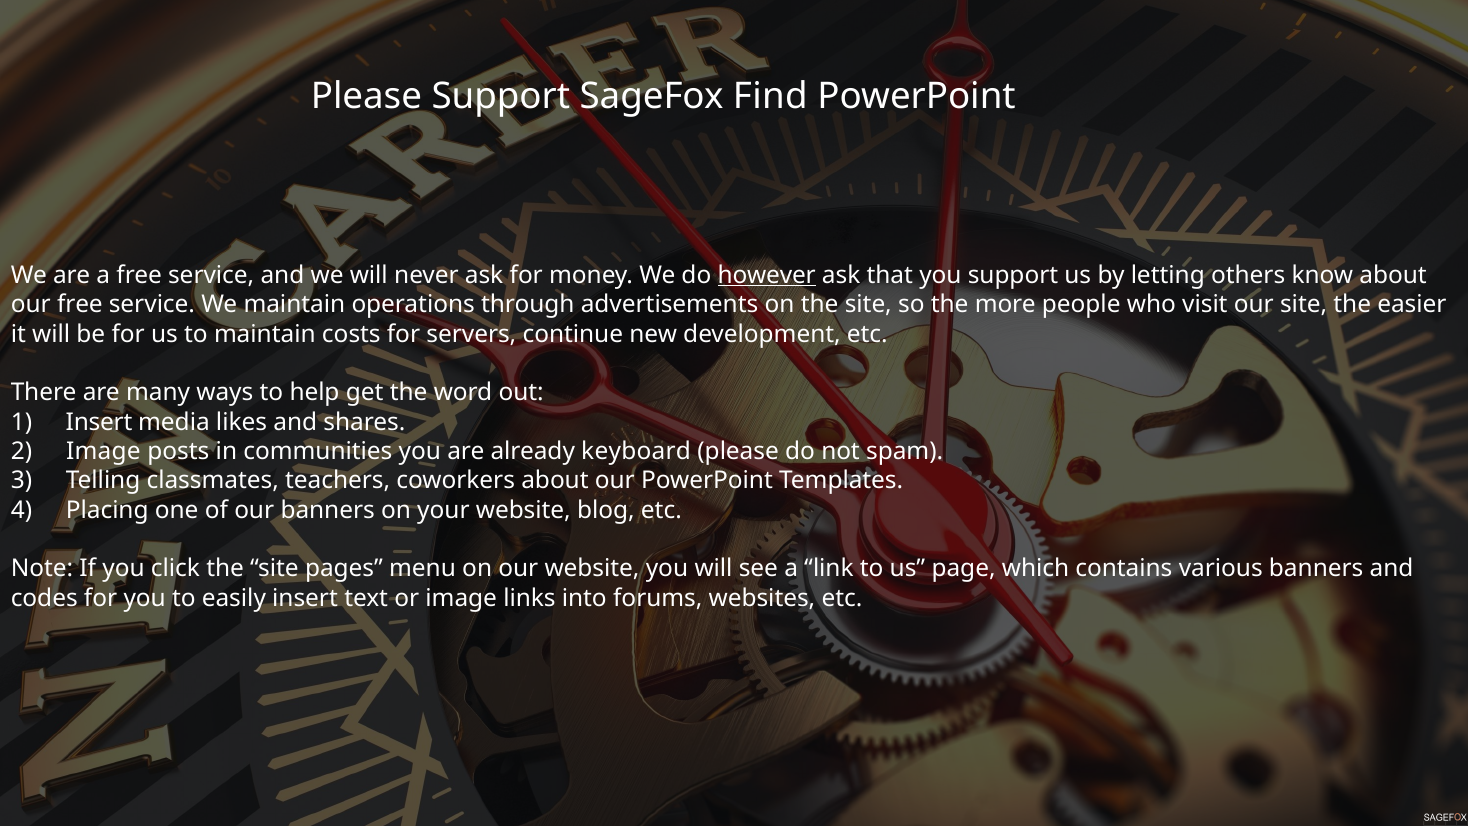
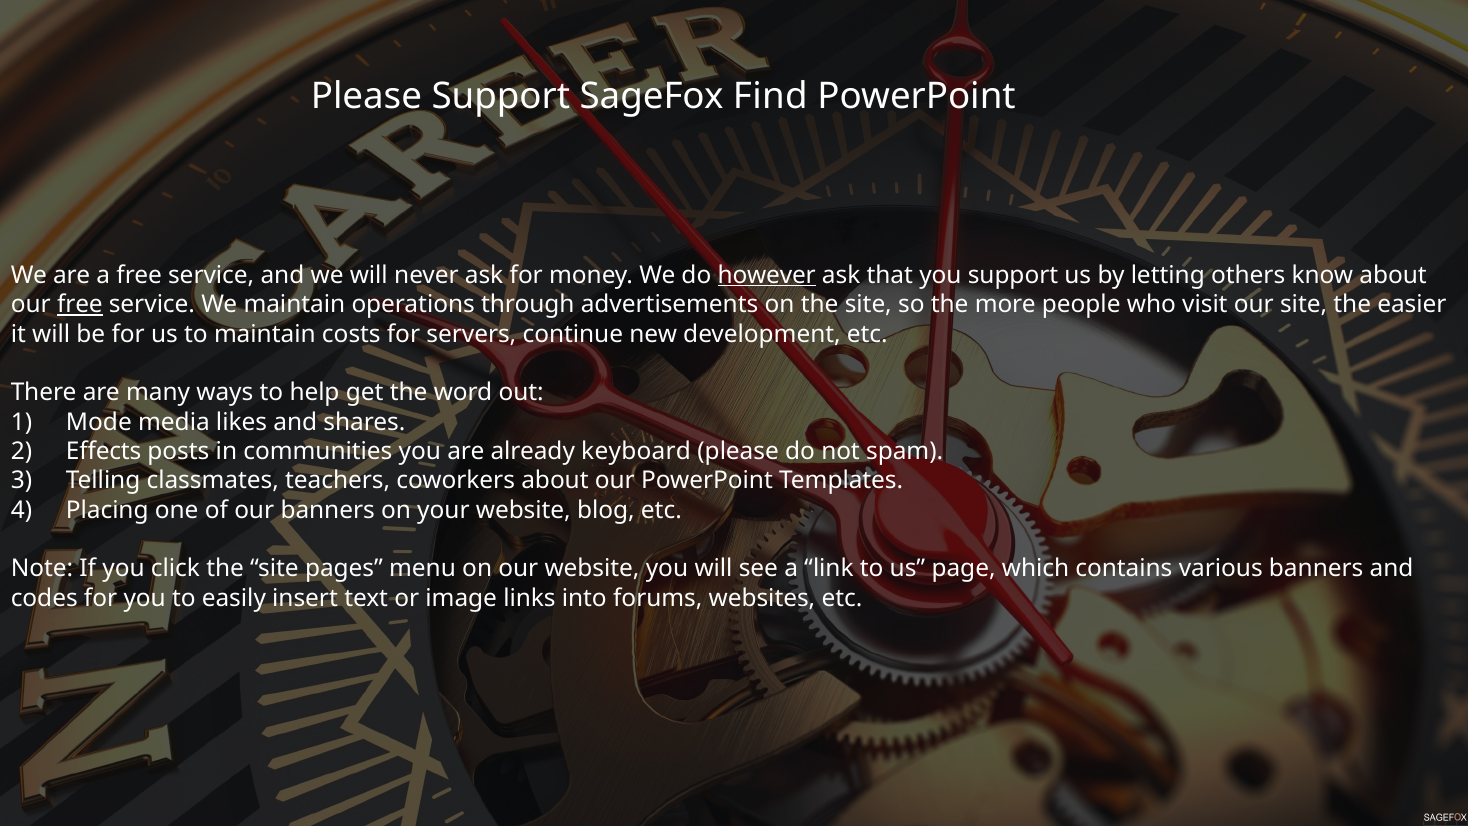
free underline: none -> present (80, 305)
Insert: Insert -> Mode (99, 422)
Image: Image -> Effects (104, 451)
